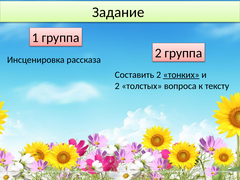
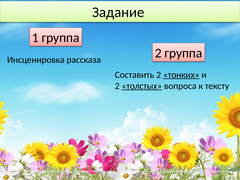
толстых underline: none -> present (142, 86)
